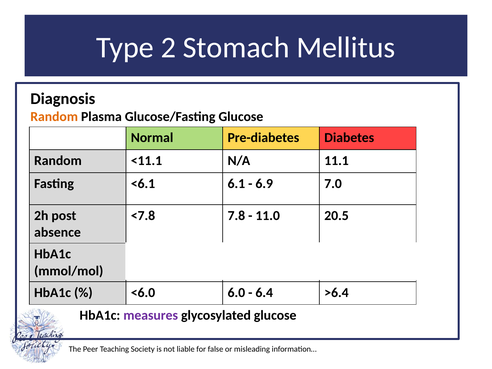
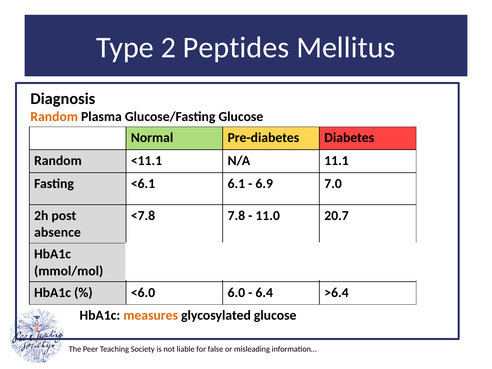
Stomach: Stomach -> Peptides (236, 48)
20.5: 20.5 -> 20.7 (337, 216)
measures colour: purple -> orange (151, 315)
